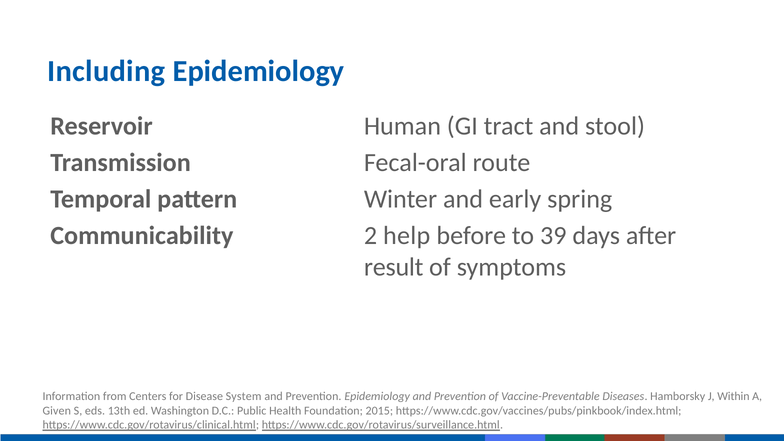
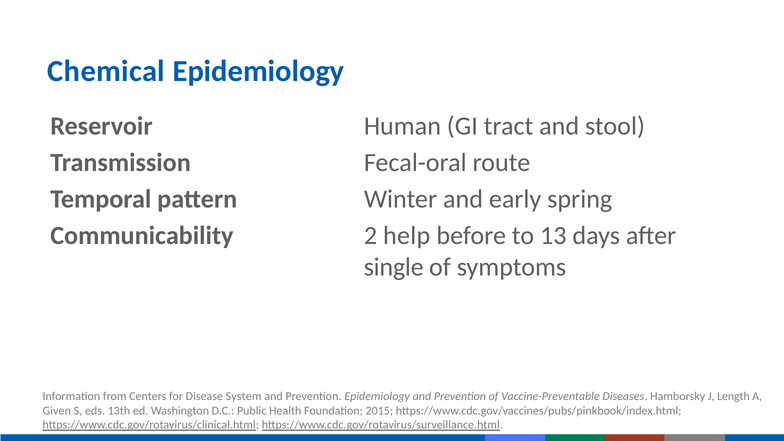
Including: Including -> Chemical (106, 71)
39: 39 -> 13 (553, 236)
result: result -> single (394, 267)
Within: Within -> Length (733, 396)
